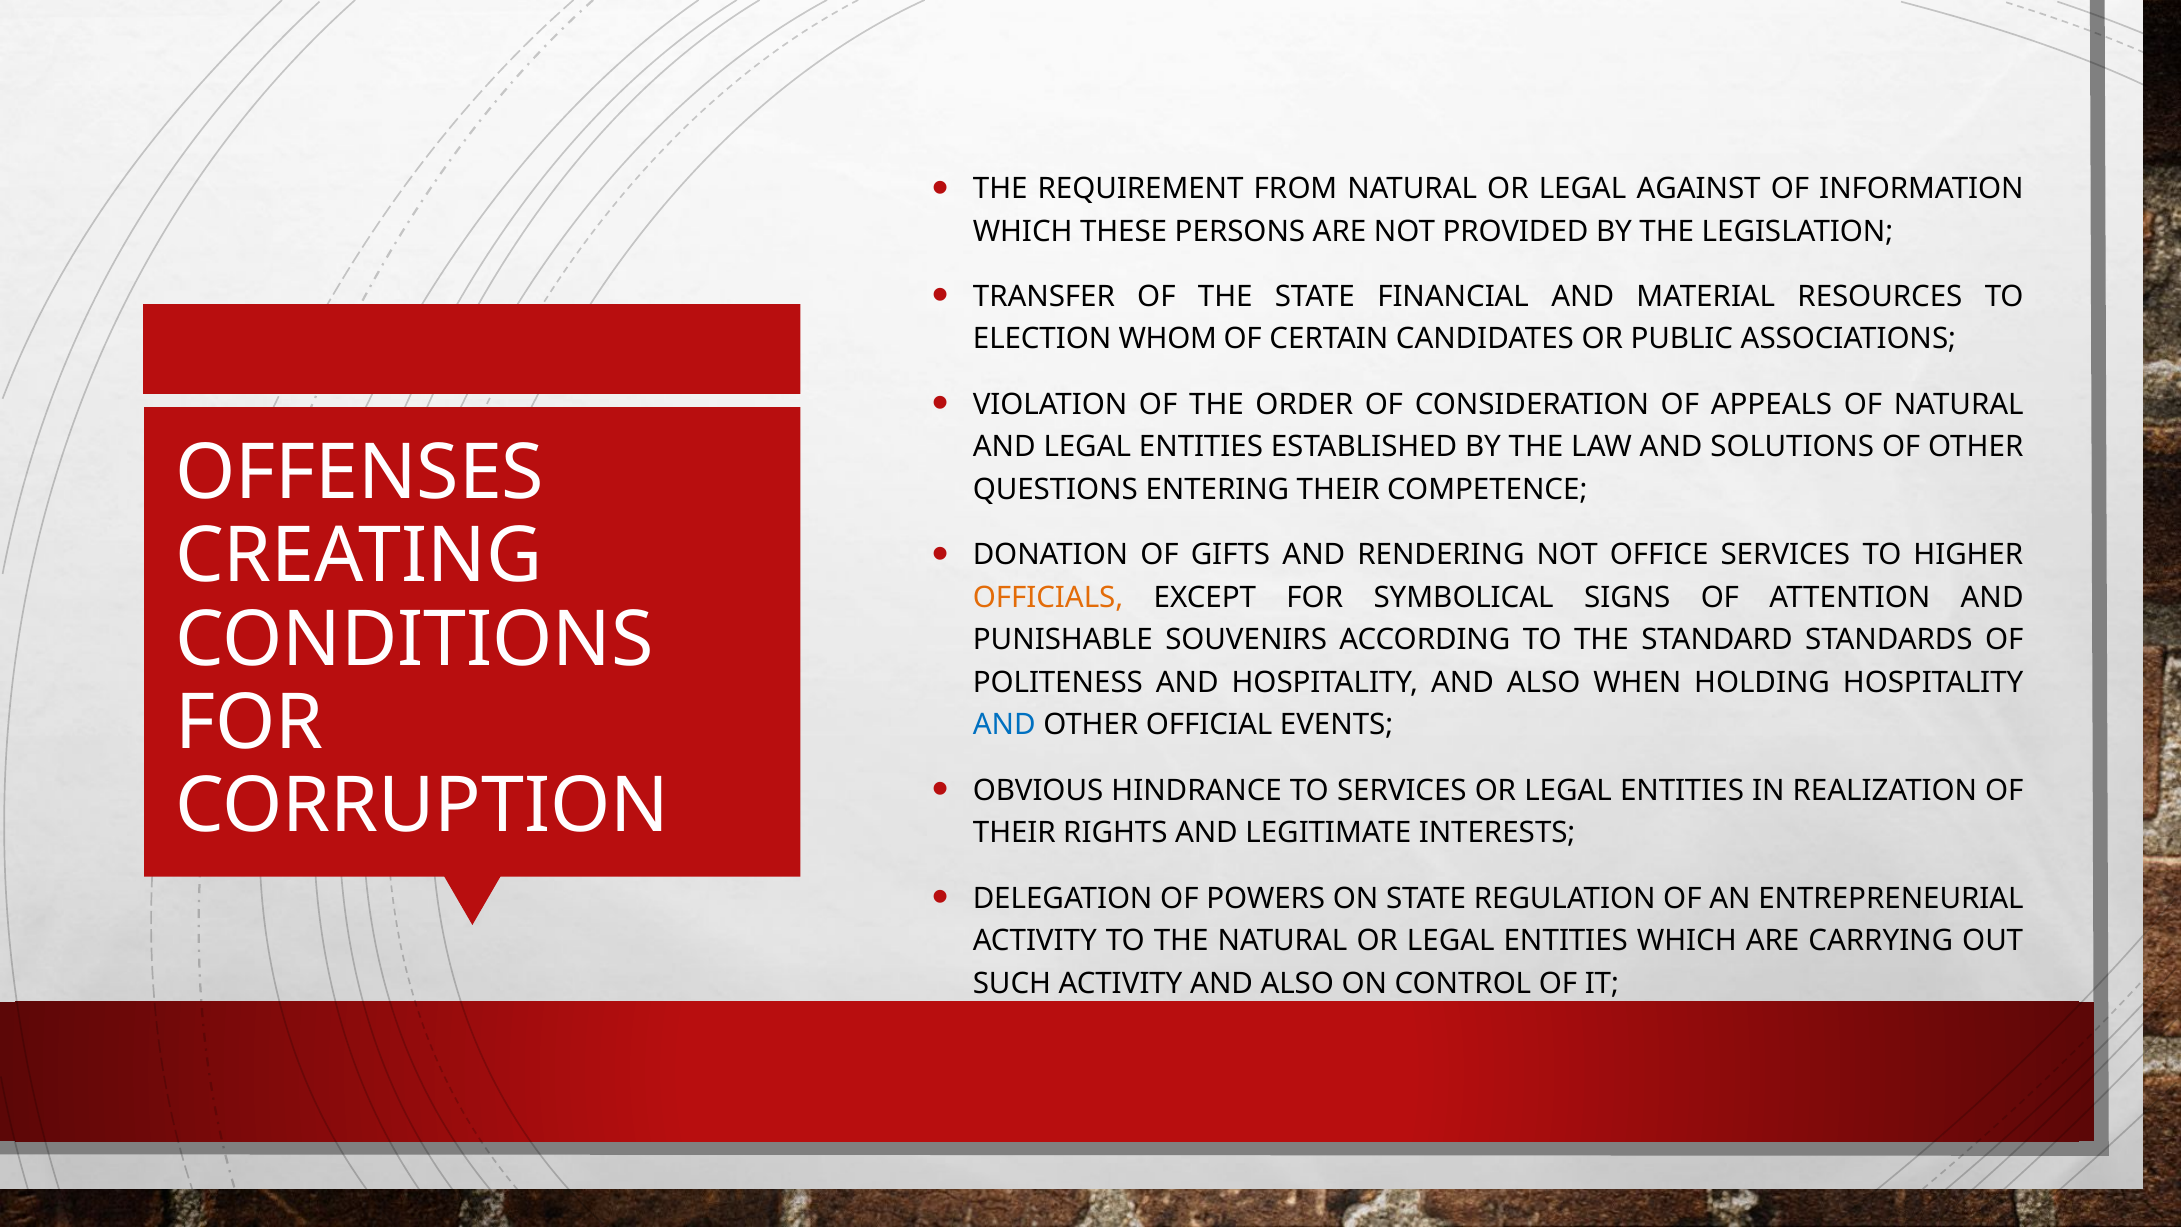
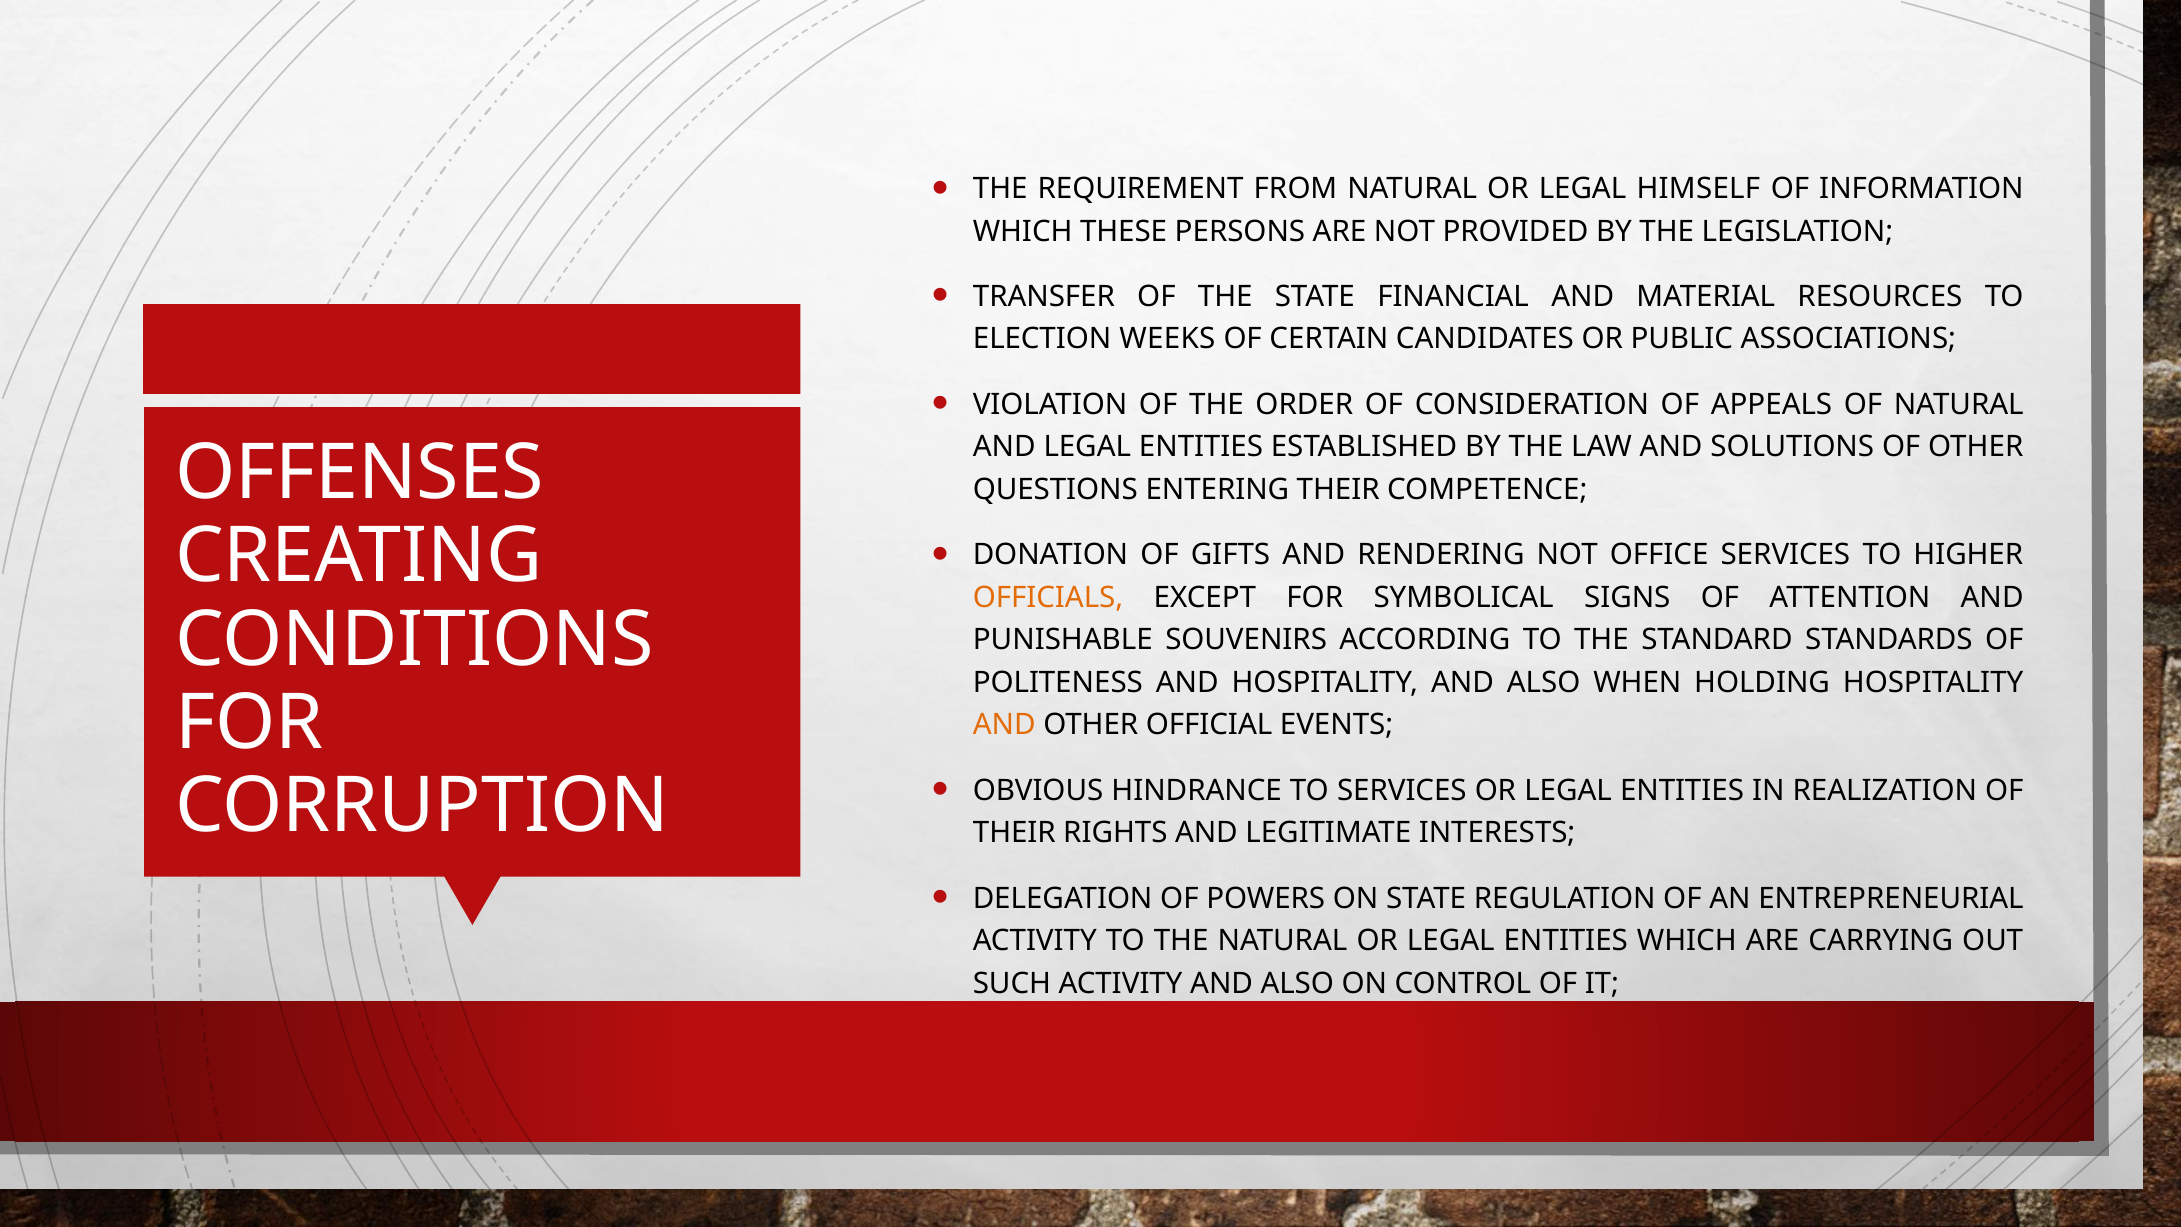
AGAINST: AGAINST -> HIMSELF (1698, 189)
WHOM: WHOM -> WEEKS (1167, 339)
AND colour: blue -> orange (1004, 725)
